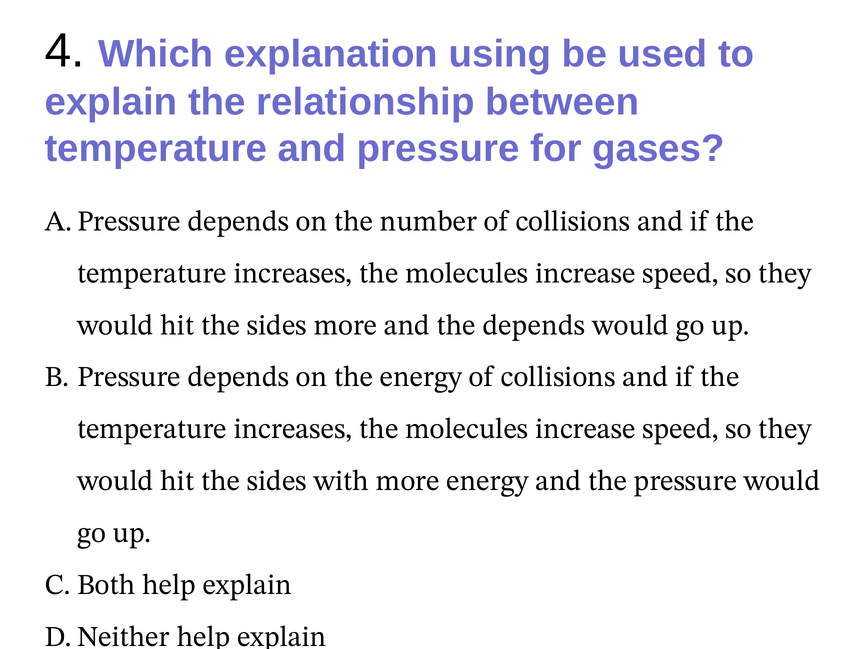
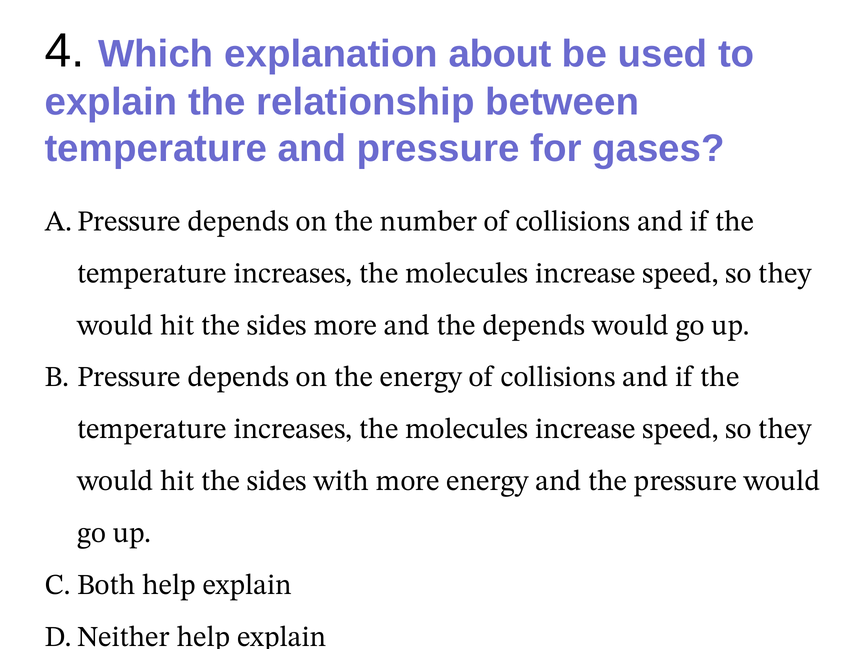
using: using -> about (500, 54)
